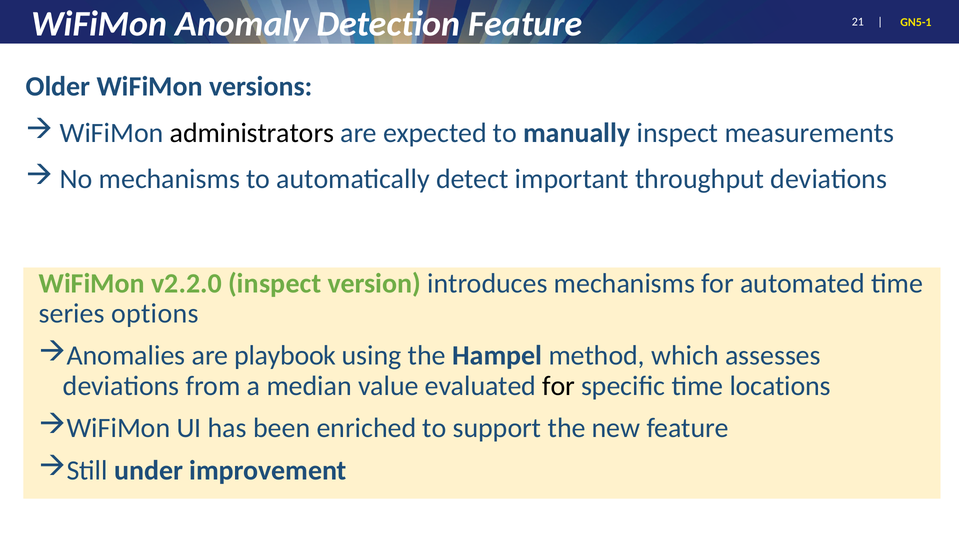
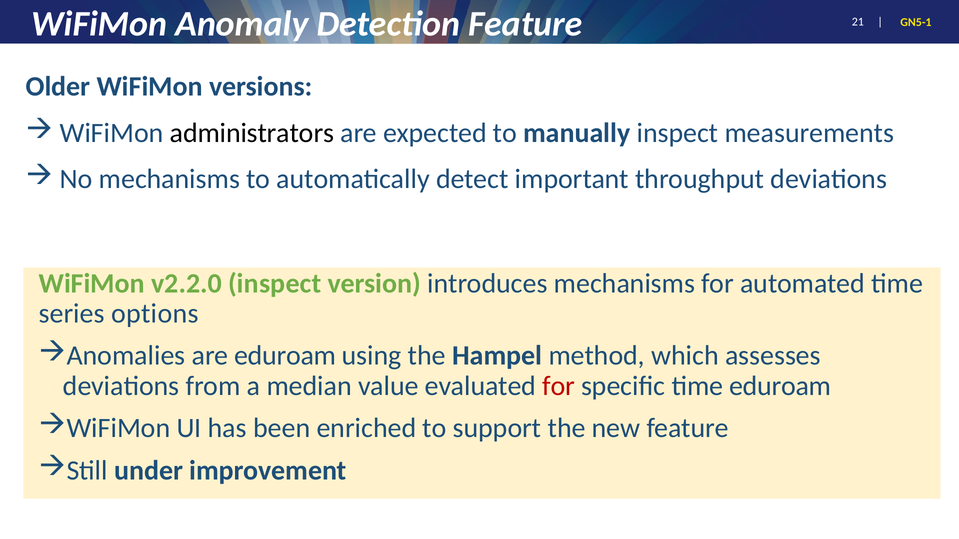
are playbook: playbook -> eduroam (285, 356)
for colour: black -> red (559, 386)
time locations: locations -> eduroam (780, 386)
